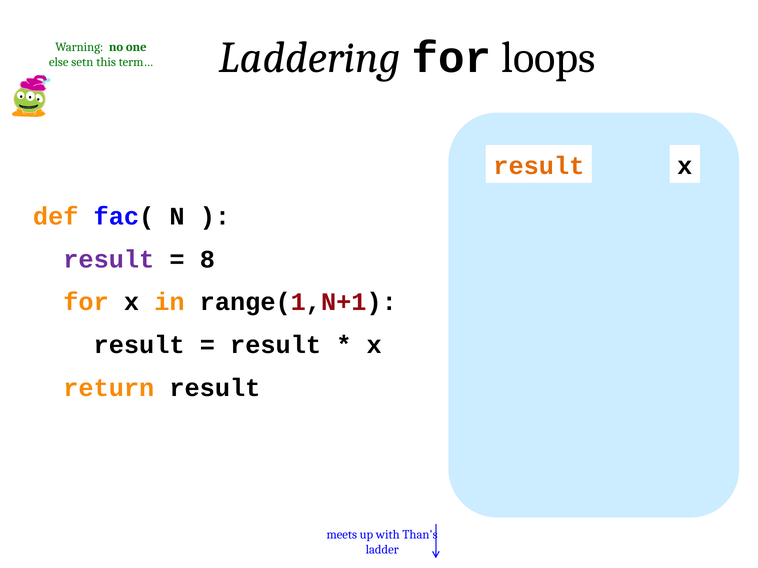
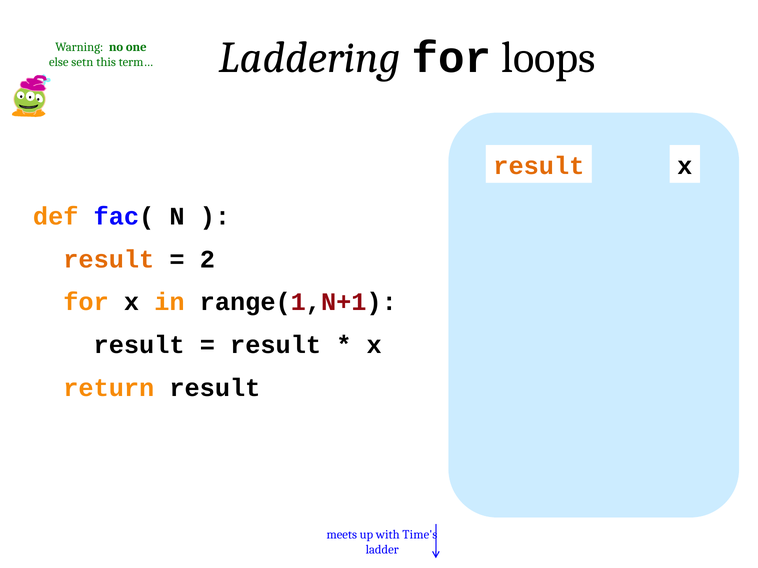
result colour: purple -> orange (109, 259)
8: 8 -> 2 (207, 259)
Than's: Than's -> Time's (420, 535)
